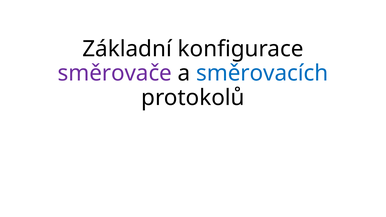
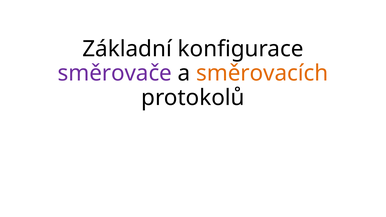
směrovacích colour: blue -> orange (262, 73)
